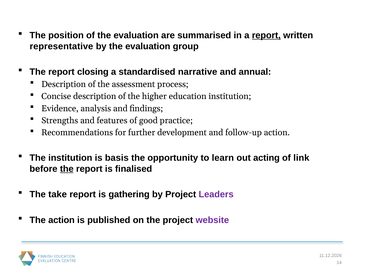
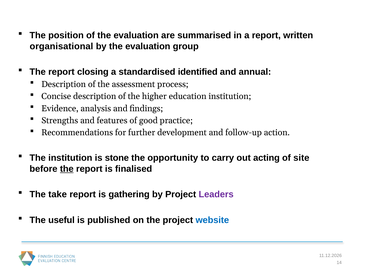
report underline: present -> none (266, 35)
representative: representative -> organisational (61, 46)
narrative: narrative -> identified (198, 72)
basis: basis -> stone (117, 158)
learn: learn -> carry (223, 158)
link: link -> site (301, 158)
The action: action -> useful (61, 220)
website colour: purple -> blue (212, 220)
